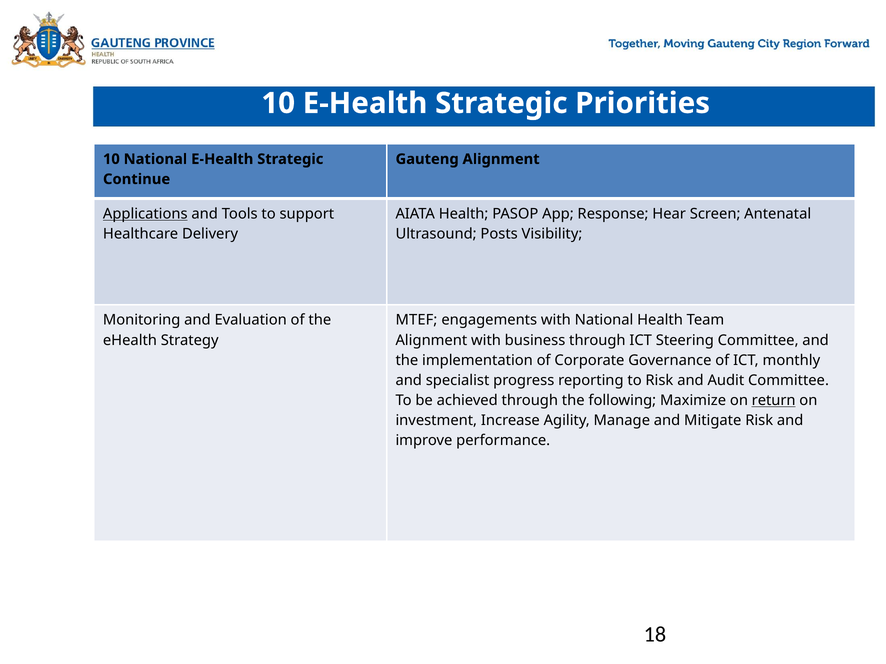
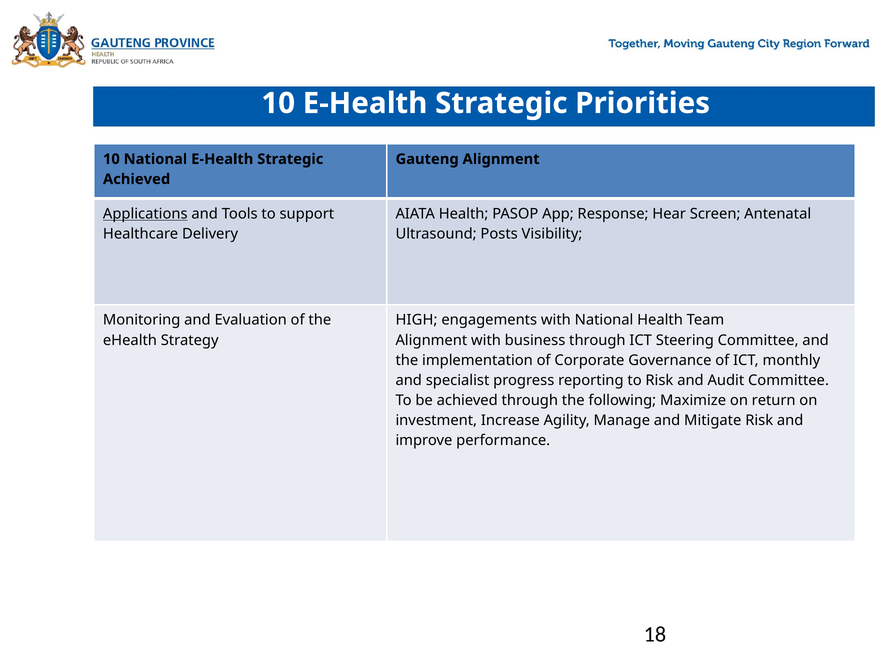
Continue: Continue -> Achieved (137, 179)
MTEF: MTEF -> HIGH (417, 320)
return underline: present -> none (774, 401)
